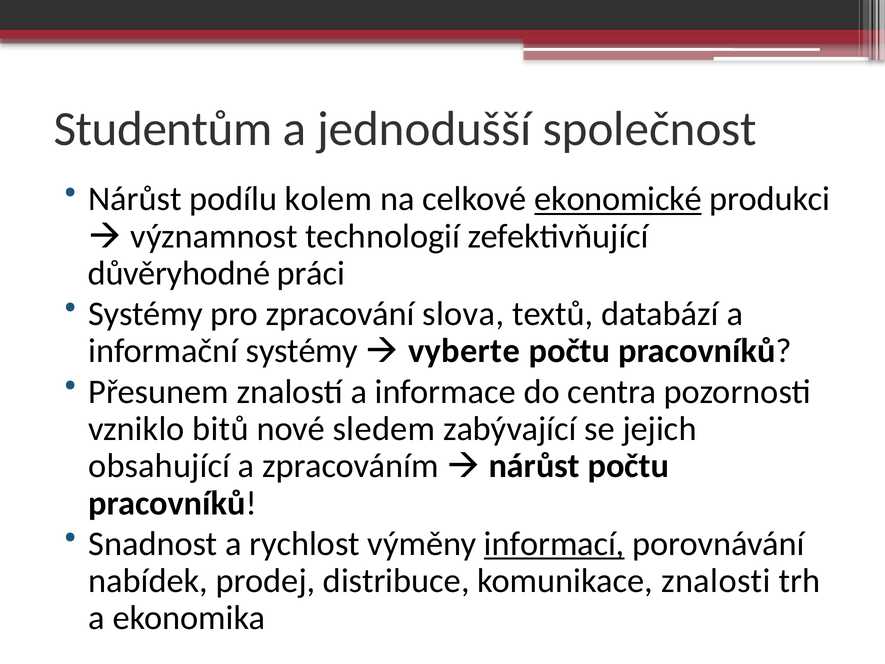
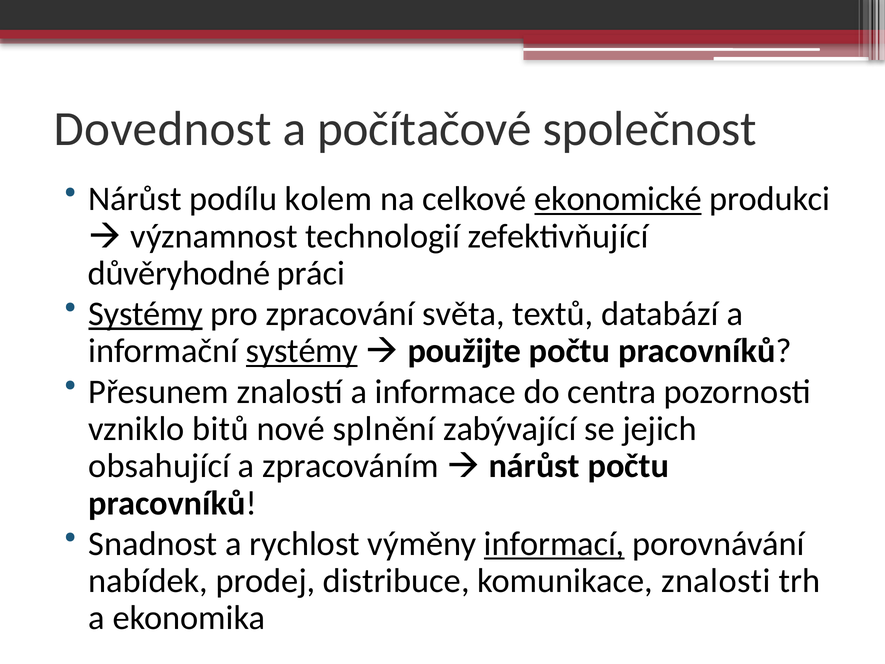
Studentům: Studentům -> Dovednost (163, 129)
jednodušší: jednodušší -> počítačové (424, 129)
Systémy underline: none -> present (146, 314)
slova: slova -> světa (464, 314)
systémy underline: none -> present (302, 351)
vyberte: vyberte -> použijte (464, 351)
sledem: sledem -> splnění (384, 429)
